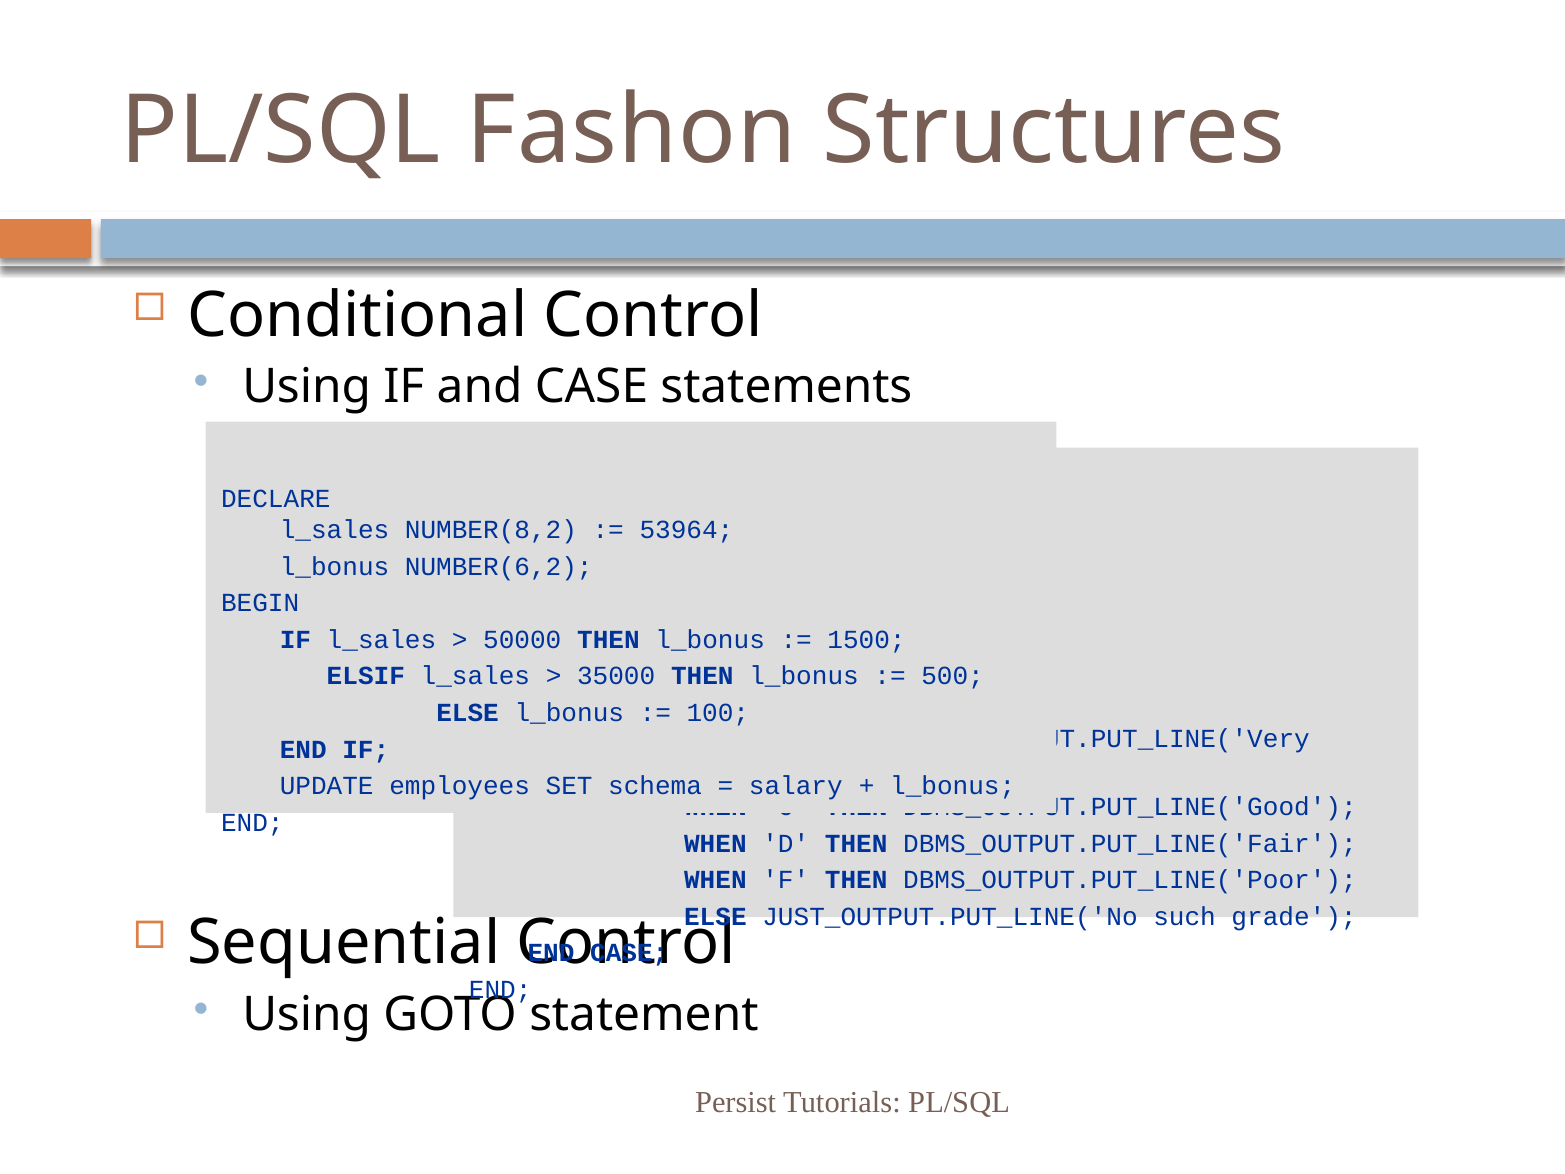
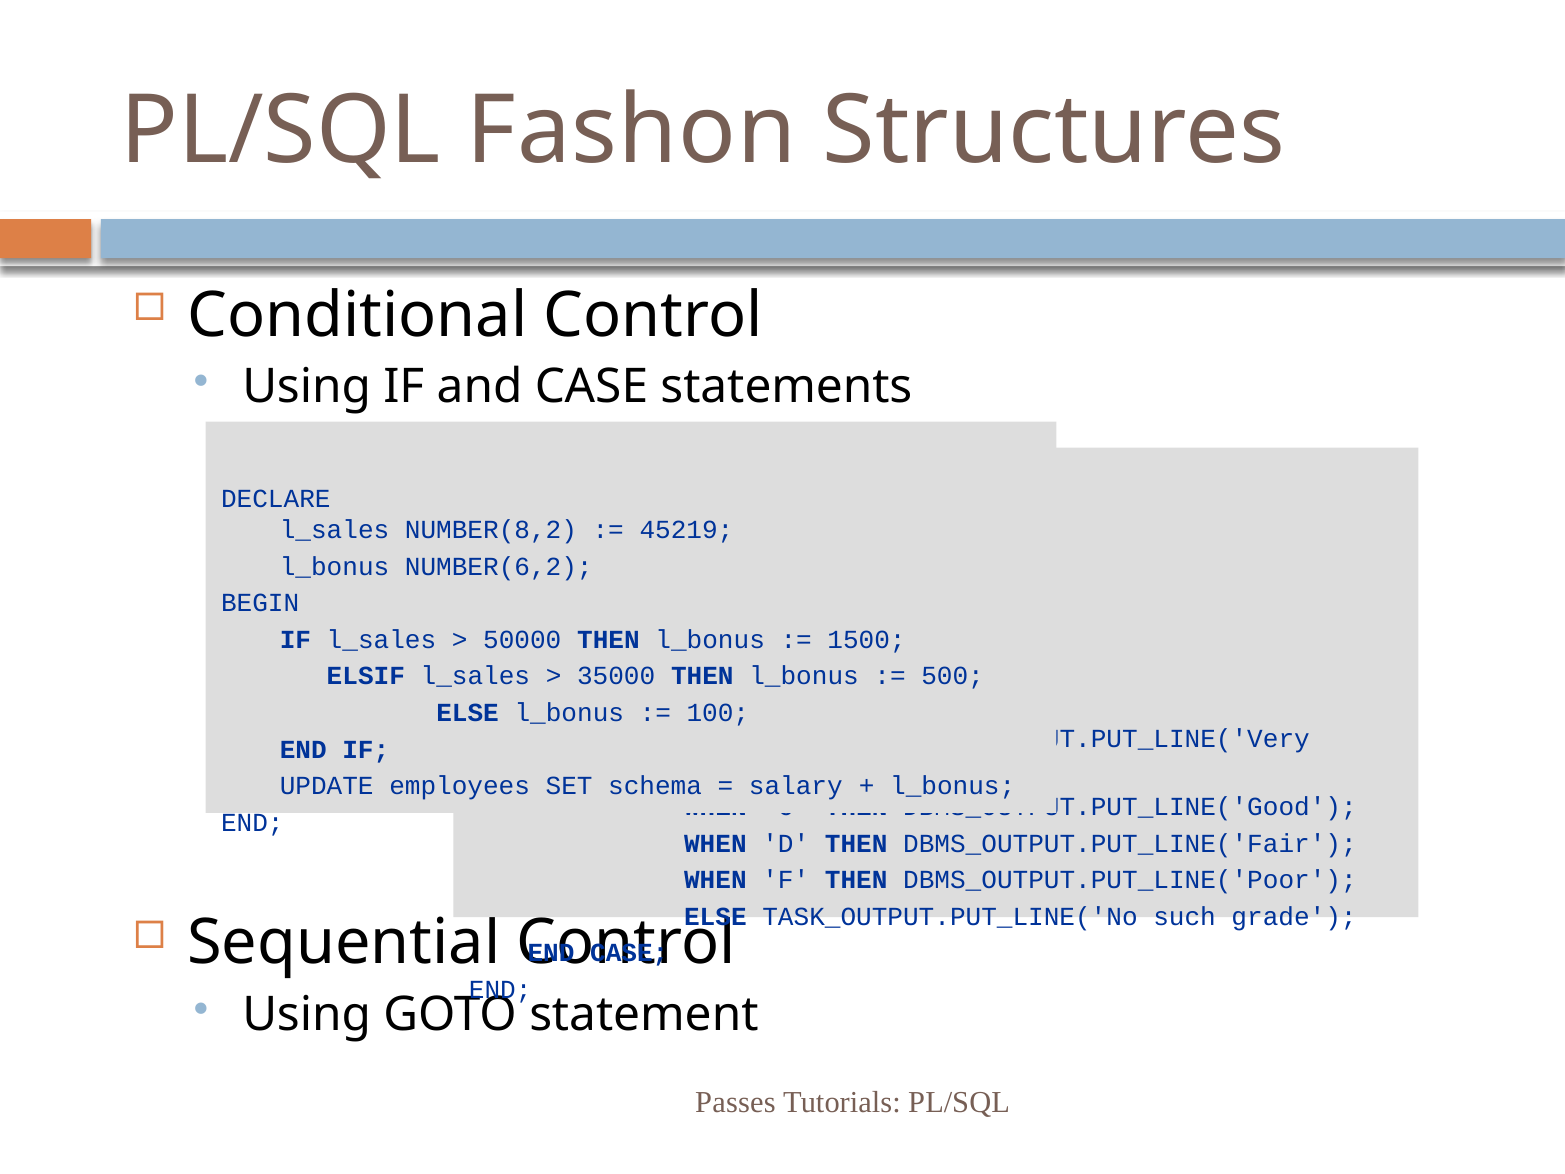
53964: 53964 -> 45219 (686, 530)
JUST_OUTPUT.PUT_LINE('No: JUST_OUTPUT.PUT_LINE('No -> TASK_OUTPUT.PUT_LINE('No (950, 916)
Persist: Persist -> Passes (735, 1103)
